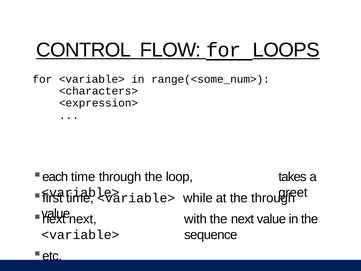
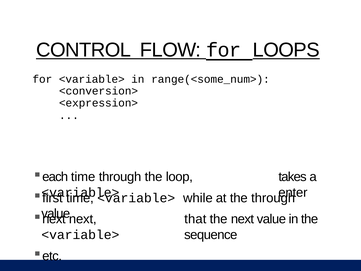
<characters>: <characters> -> <conversion> (99, 91)
greet: greet -> enter (293, 192)
with: with -> that (195, 219)
